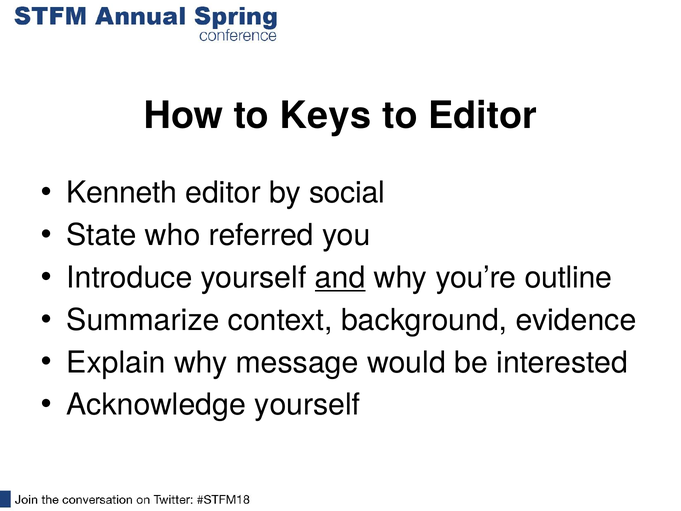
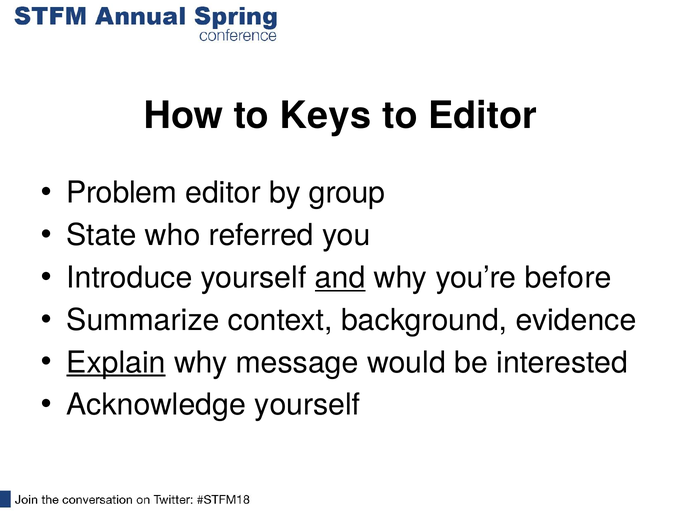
Kenneth: Kenneth -> Problem (122, 193)
social: social -> group (347, 193)
outline: outline -> before (568, 278)
Explain underline: none -> present (116, 362)
